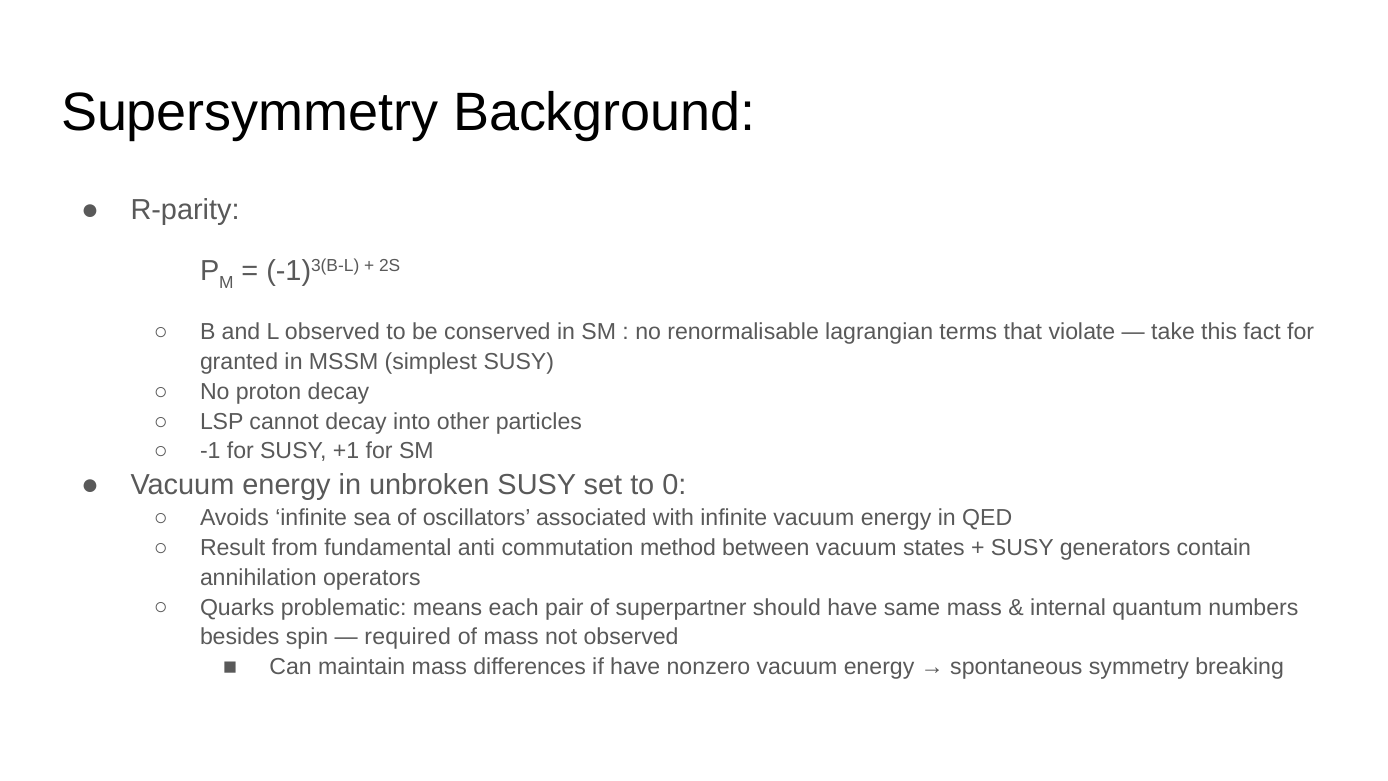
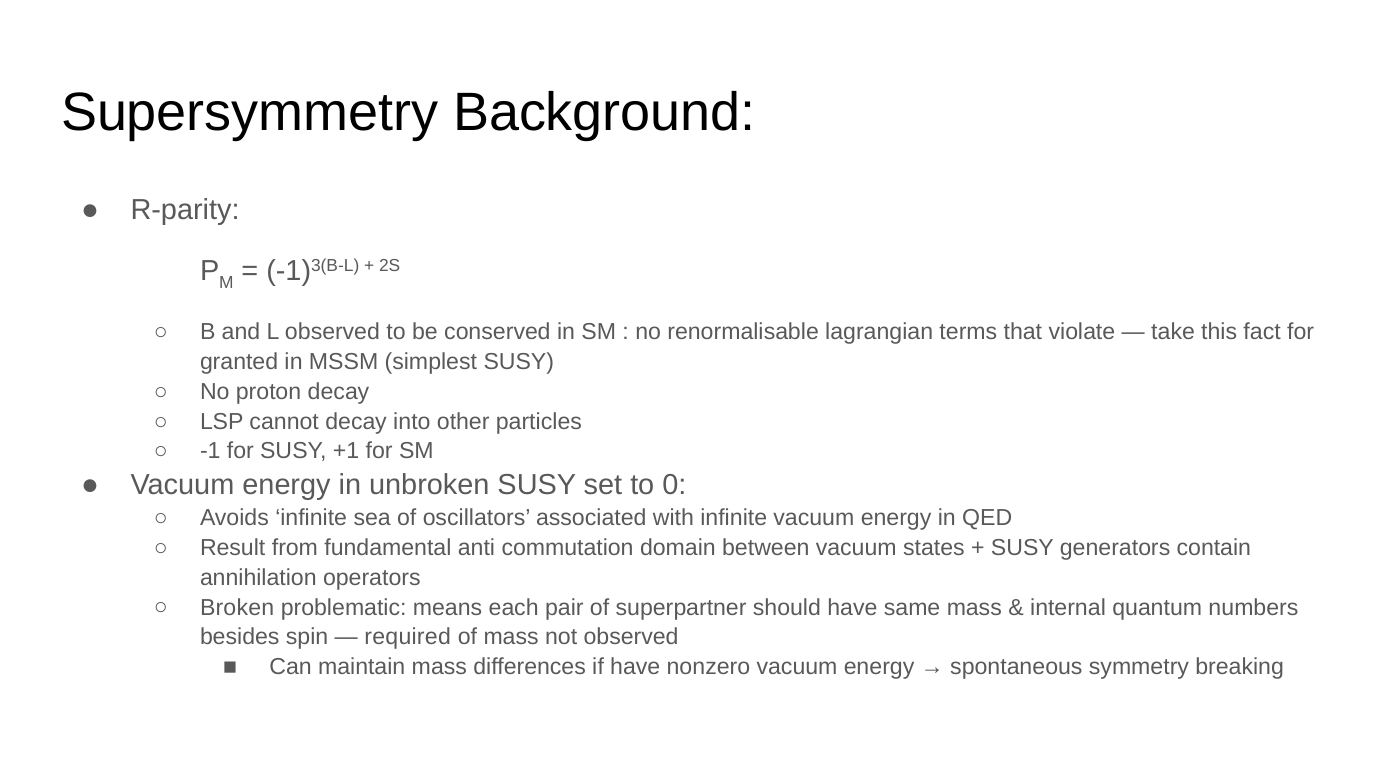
method: method -> domain (678, 548)
Quarks: Quarks -> Broken (237, 607)
